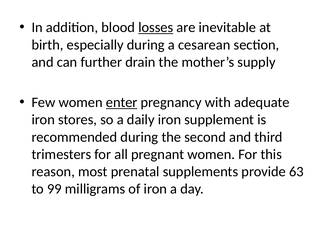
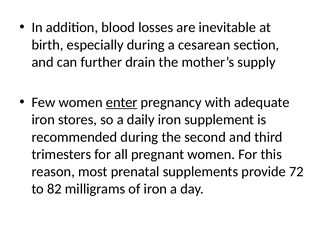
losses underline: present -> none (156, 27)
63: 63 -> 72 (296, 172)
99: 99 -> 82 (54, 189)
